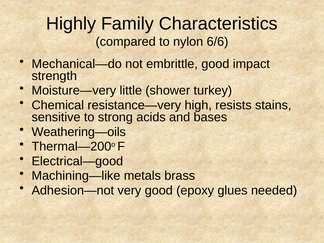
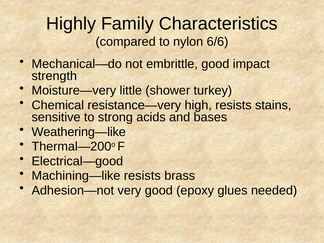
Weathering—oils: Weathering—oils -> Weathering—like (79, 132)
Machining—like metals: metals -> resists (142, 176)
